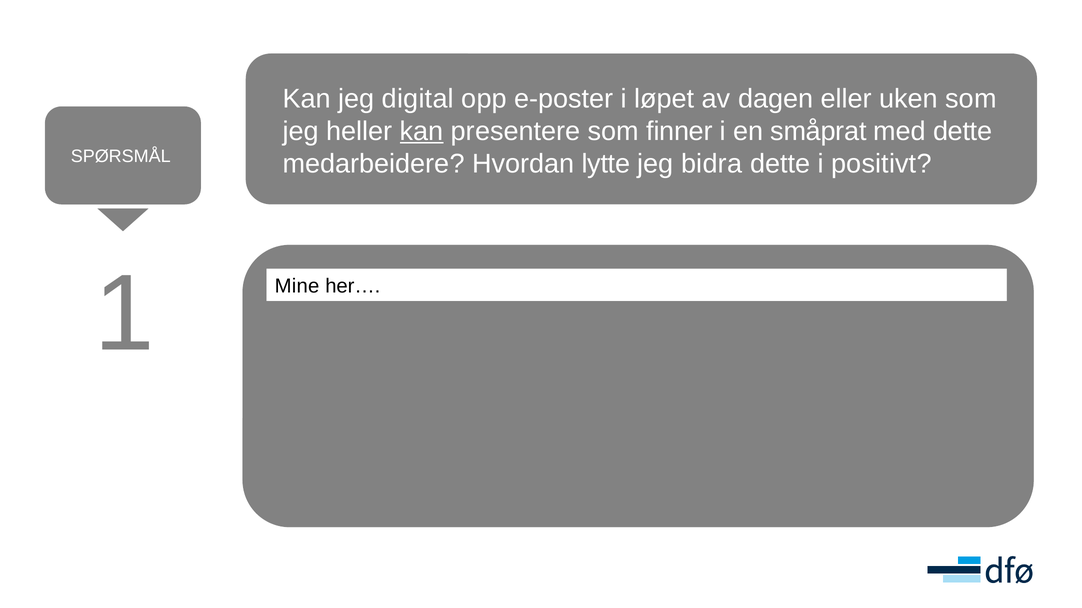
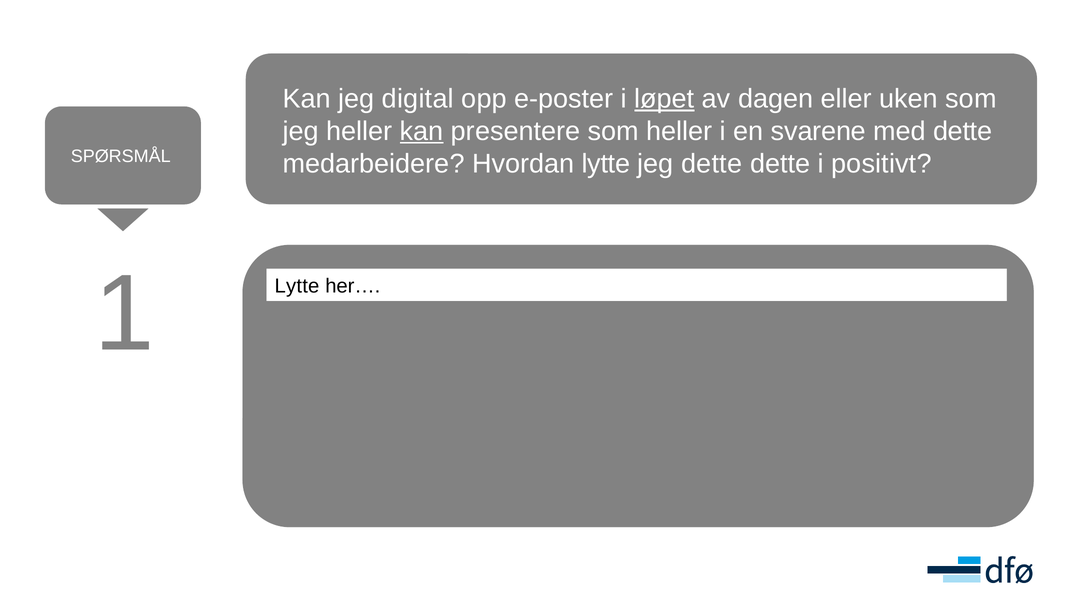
løpet underline: none -> present (664, 99)
som finner: finner -> heller (679, 131)
småprat: småprat -> svarene (818, 131)
jeg bidra: bidra -> dette (712, 164)
1 Mine: Mine -> Lytte (297, 286)
